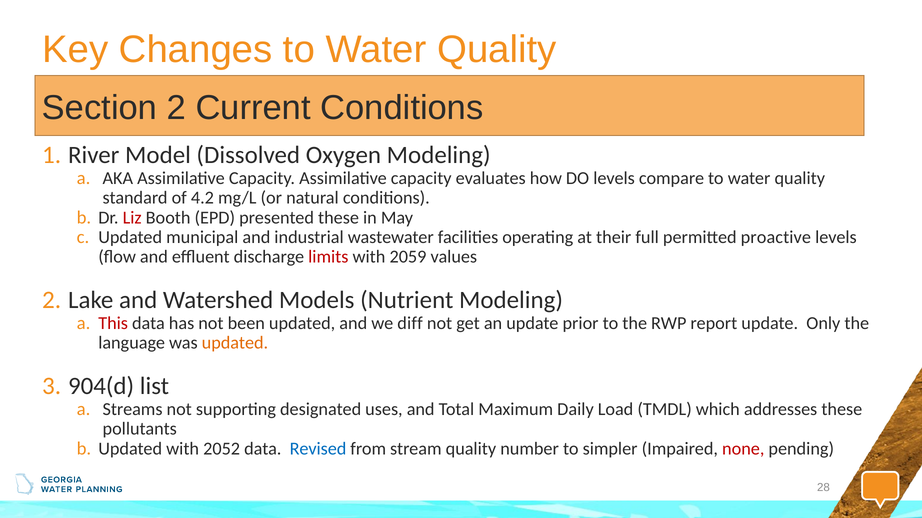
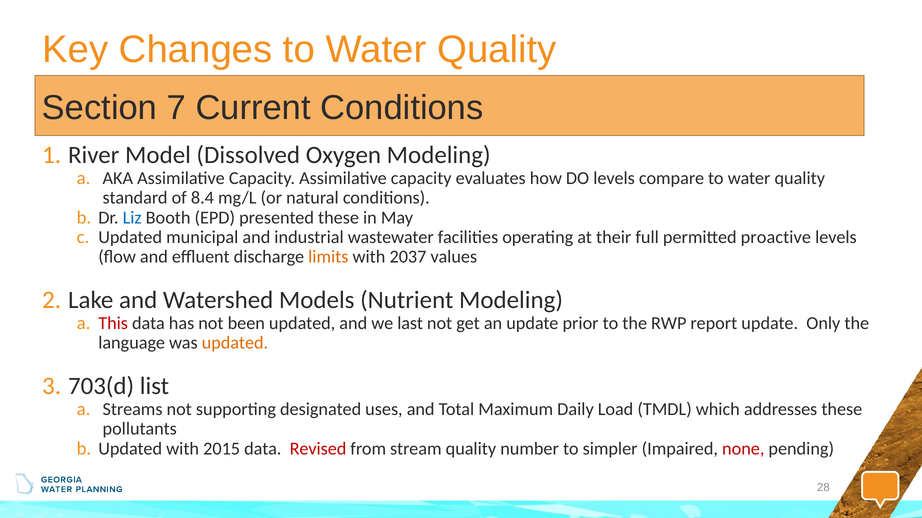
Section 2: 2 -> 7 (176, 108)
4.2: 4.2 -> 8.4 (202, 198)
Liz colour: red -> blue (132, 218)
limits colour: red -> orange (328, 257)
2059: 2059 -> 2037 (408, 257)
diff: diff -> last (410, 324)
904(d: 904(d -> 703(d (101, 386)
2052: 2052 -> 2015 (222, 449)
Revised colour: blue -> red (318, 449)
